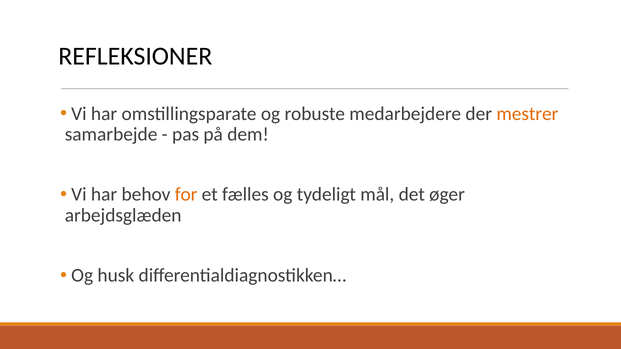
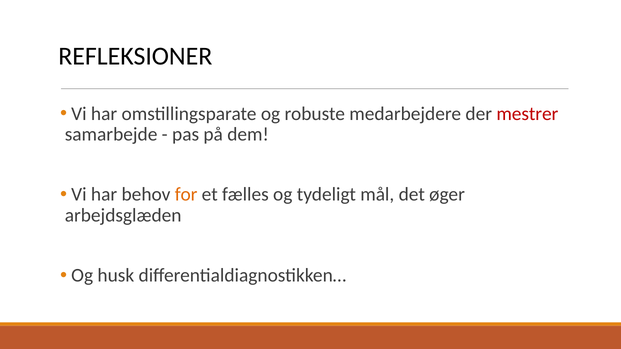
mestrer colour: orange -> red (527, 114)
